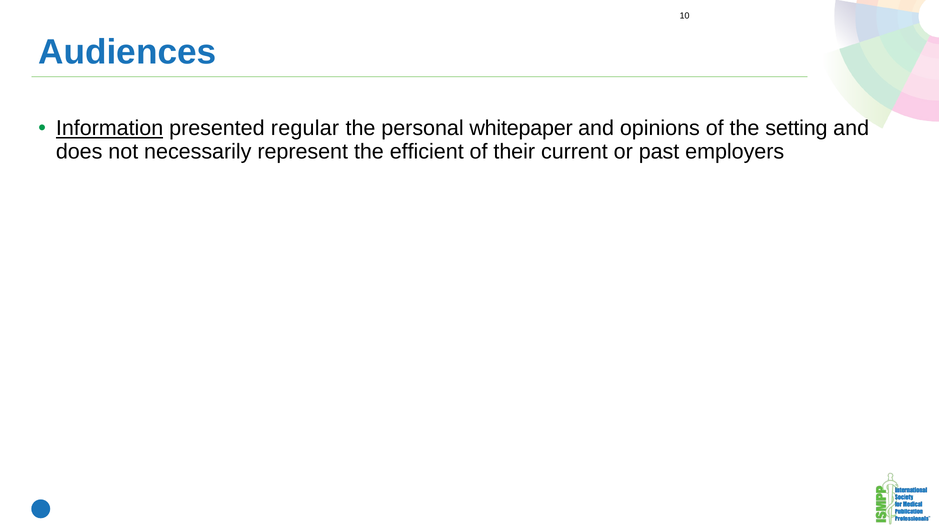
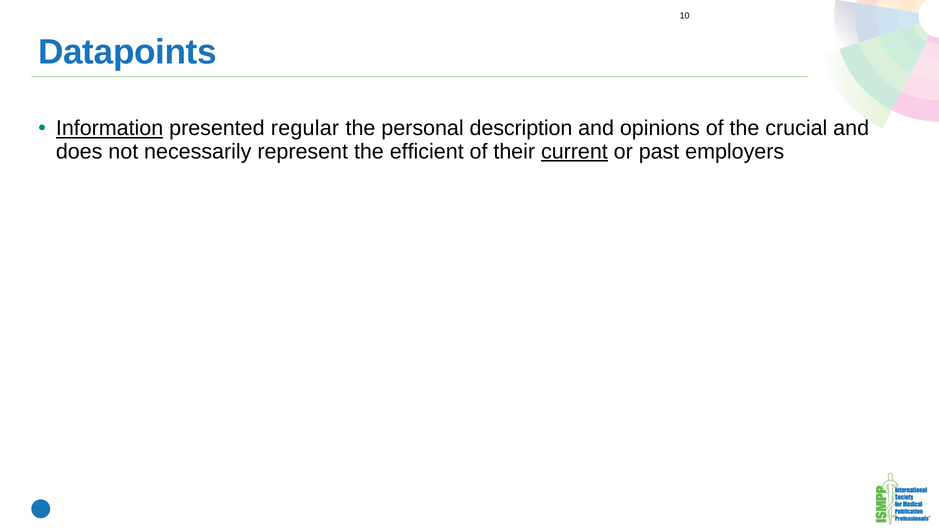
Audiences: Audiences -> Datapoints (127, 52)
whitepaper: whitepaper -> description (521, 128)
setting: setting -> crucial (796, 128)
current underline: none -> present (574, 152)
